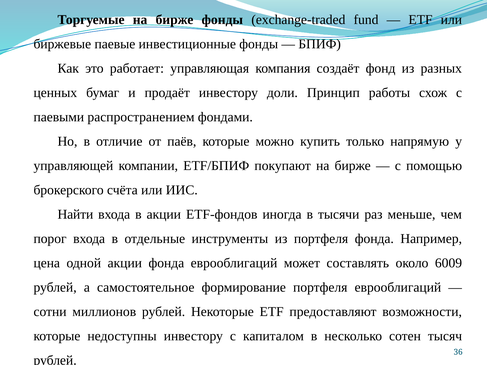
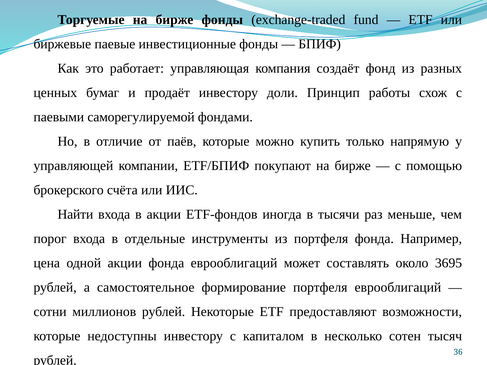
распространением: распространением -> саморегулируемой (141, 117)
6009: 6009 -> 3695 (448, 263)
